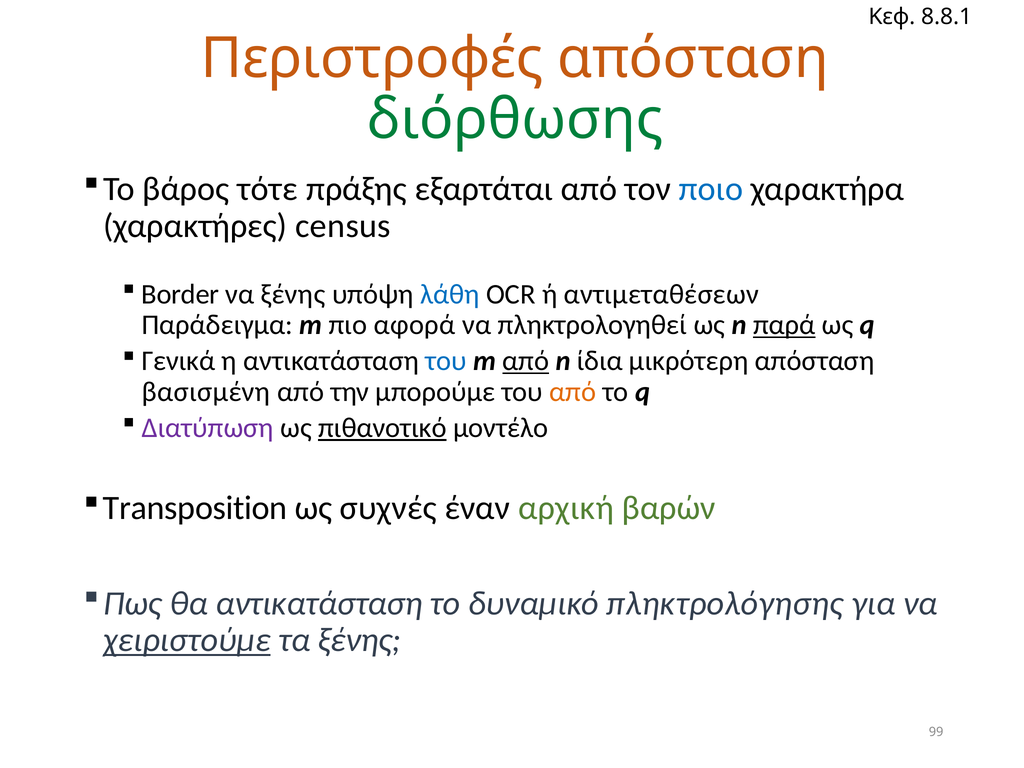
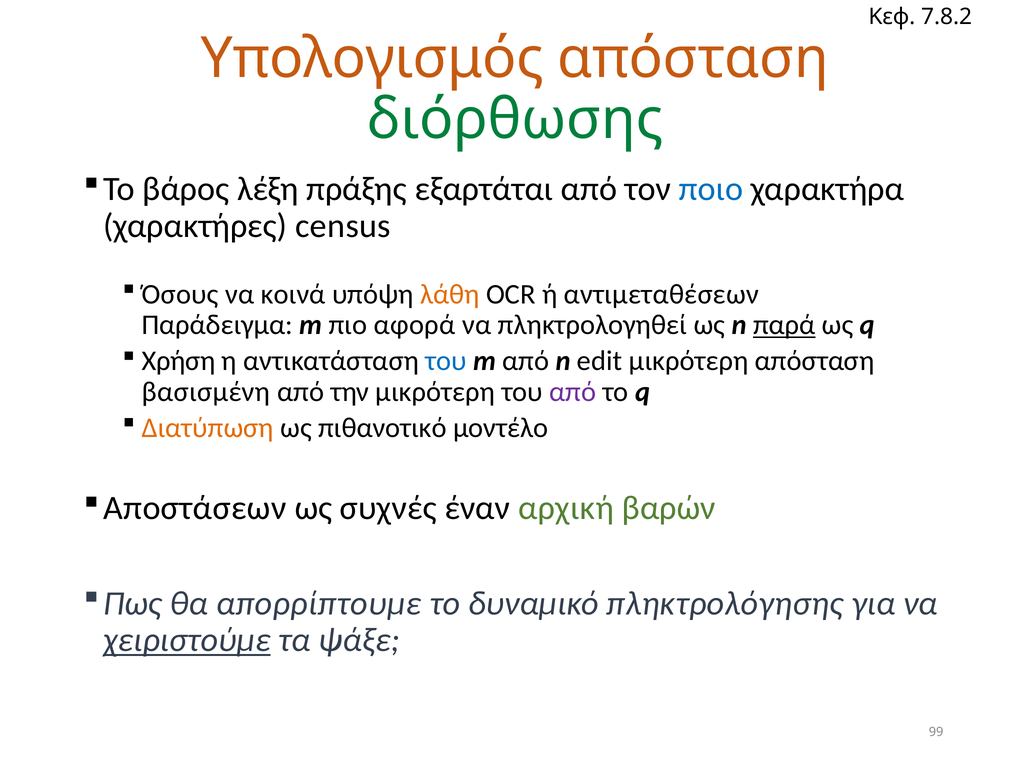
8.8.1: 8.8.1 -> 7.8.2 (947, 17)
Περιστροφές: Περιστροφές -> Υπολογισμός (372, 58)
τότε: τότε -> λέξη (268, 189)
Border: Border -> Όσους (180, 294)
να ξένης: ξένης -> κοινά (293, 294)
λάθη colour: blue -> orange (450, 294)
Γενικά: Γενικά -> Χρήση (178, 361)
από underline: present -> none (526, 361)
ίδια: ίδια -> edit (600, 361)
την μπορούμε: μπορούμε -> μικρότερη (435, 392)
από colour: orange -> purple (573, 392)
Διατύπωση colour: purple -> orange (208, 428)
πιθανοτικό underline: present -> none (382, 428)
Transposition: Transposition -> Αποστάσεων (195, 508)
θα αντικατάσταση: αντικατάσταση -> απορρίπτουμε (319, 603)
τα ξένης: ξένης -> ψάξε (359, 640)
